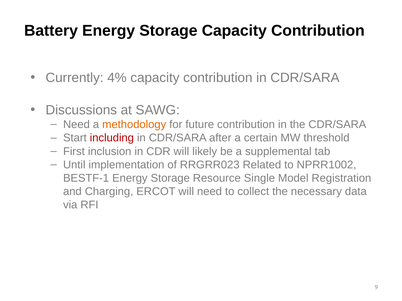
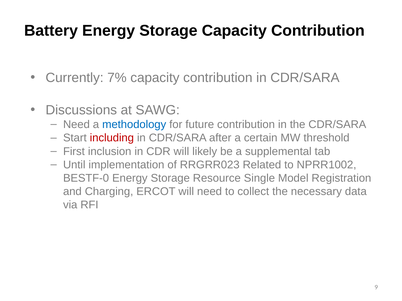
4%: 4% -> 7% (117, 78)
methodology colour: orange -> blue (134, 125)
BESTF-1: BESTF-1 -> BESTF-0 (86, 178)
